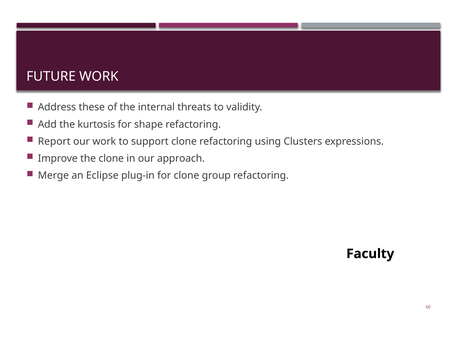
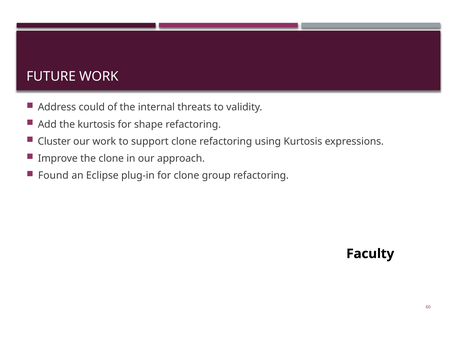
these: these -> could (92, 107)
Report: Report -> Cluster (54, 141)
using Clusters: Clusters -> Kurtosis (303, 141)
Merge: Merge -> Found (53, 175)
